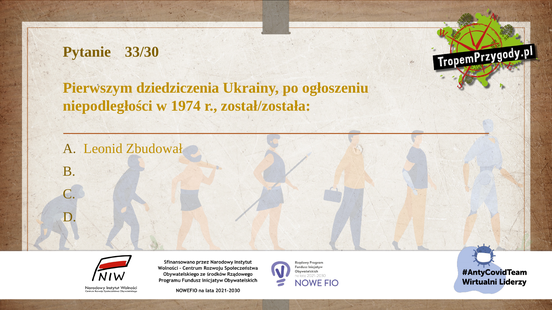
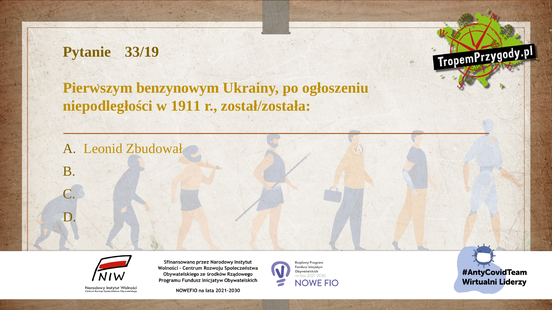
33/30: 33/30 -> 33/19 (142, 52)
dziedziczenia: dziedziczenia -> benzynowym (178, 88)
1974: 1974 -> 1911 (186, 106)
